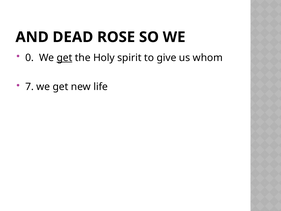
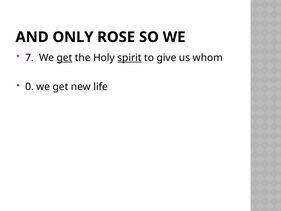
DEAD: DEAD -> ONLY (73, 37)
0: 0 -> 7 (30, 58)
spirit underline: none -> present (129, 58)
7: 7 -> 0 (30, 87)
